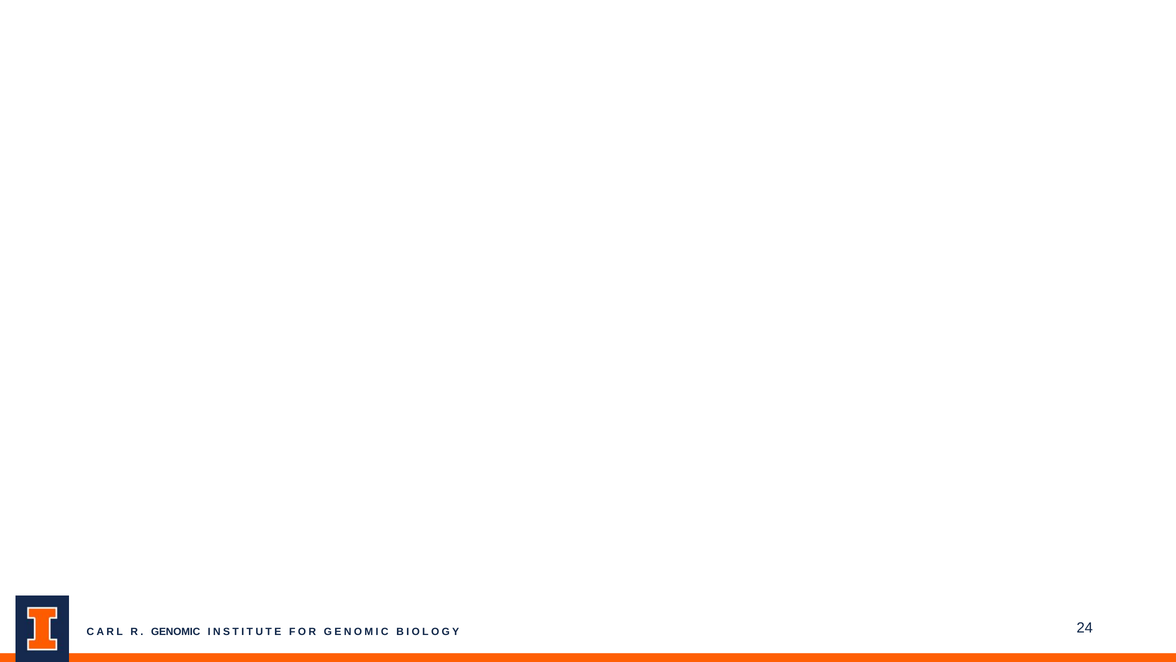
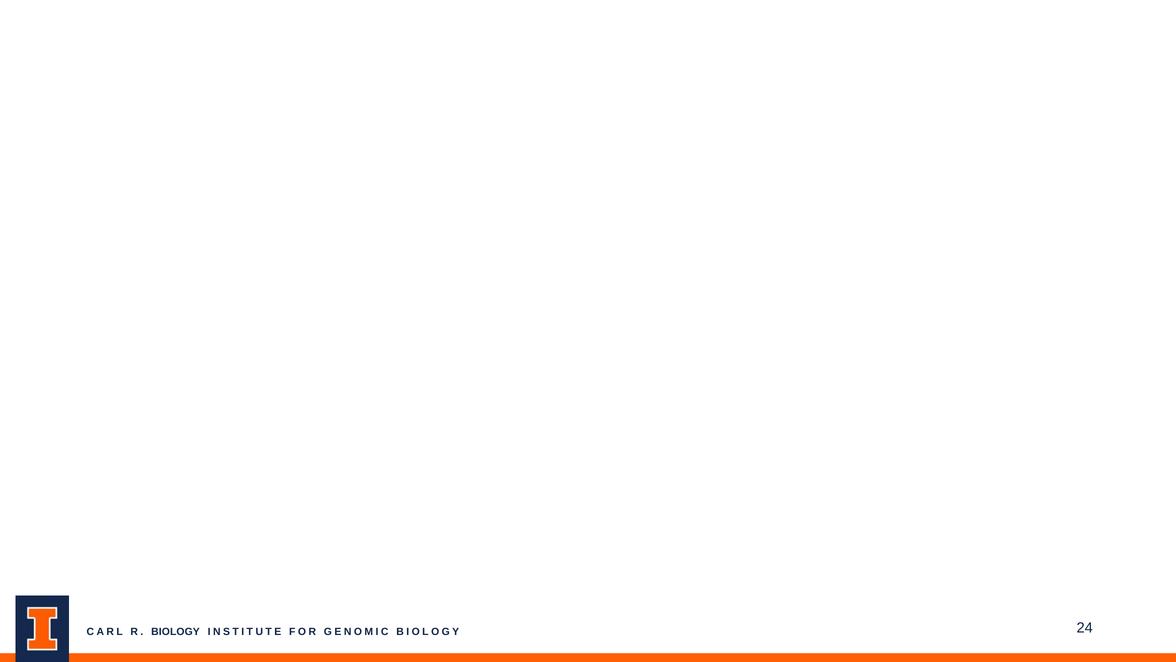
R GENOMIC: GENOMIC -> BIOLOGY (175, 631)
